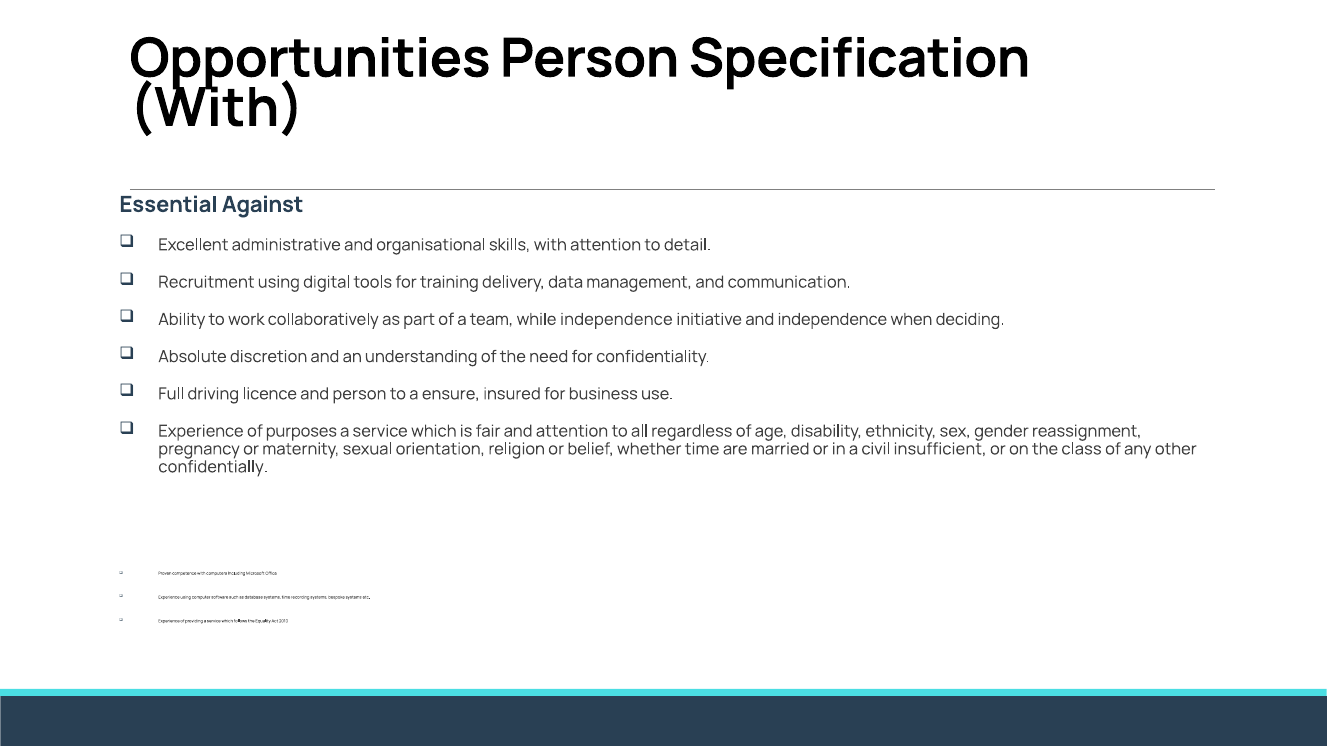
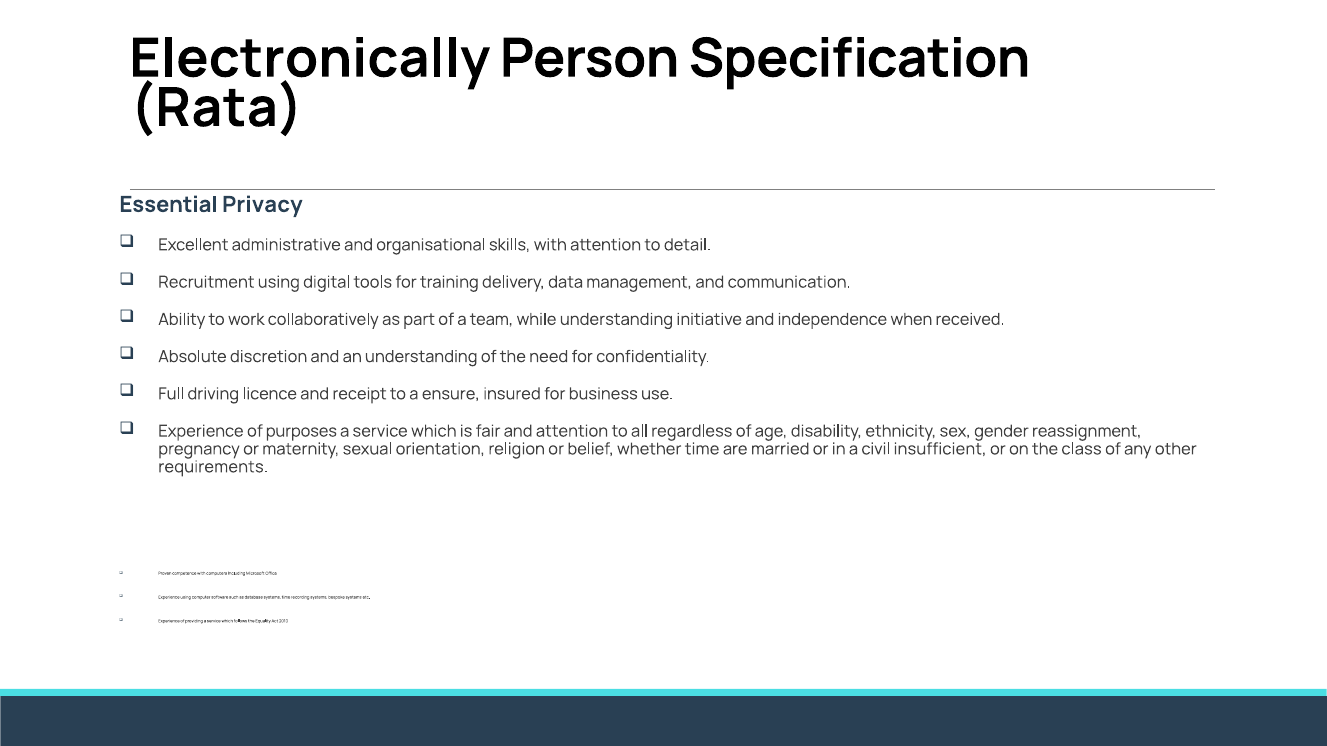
Opportunities: Opportunities -> Electronically (310, 59)
With: With -> Rata (217, 108)
Against: Against -> Privacy (262, 205)
while independence: independence -> understanding (616, 320)
deciding: deciding -> received (970, 320)
and person: person -> receipt (359, 394)
confidentially: confidentially -> requirements (213, 467)
